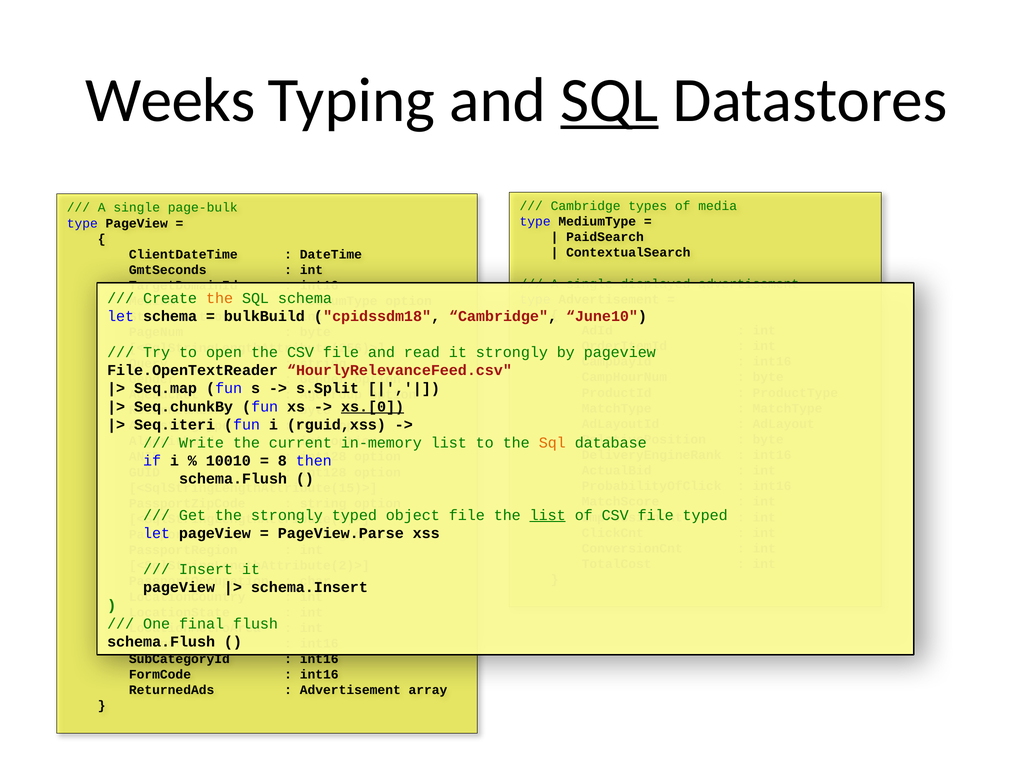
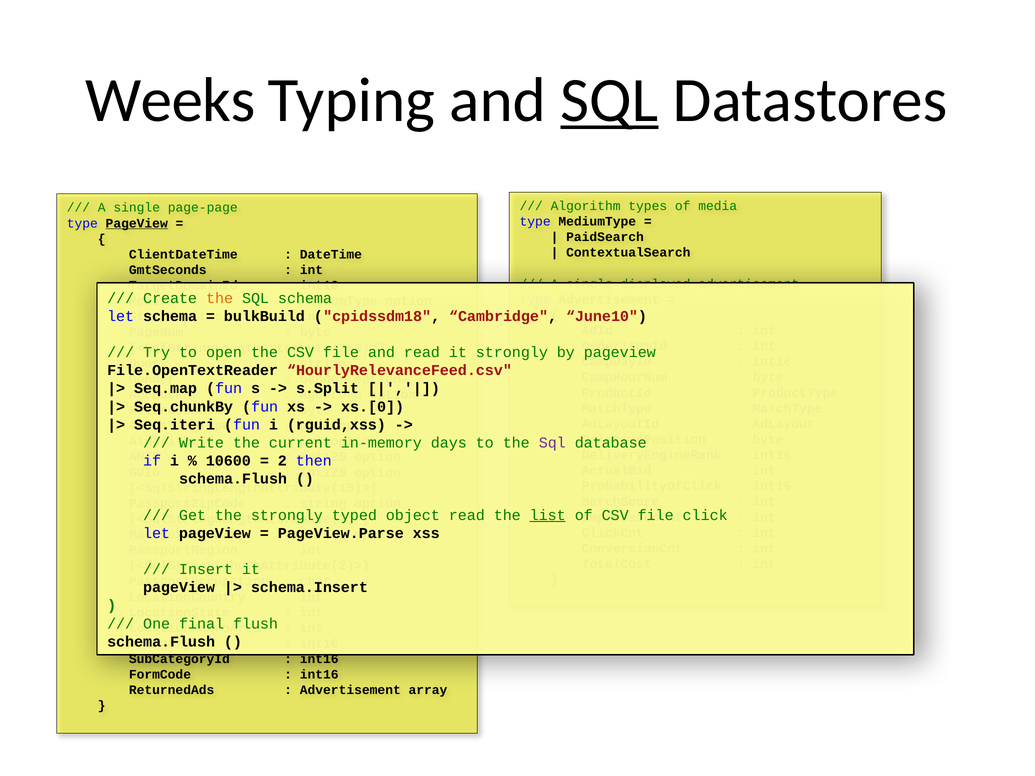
Cambridge: Cambridge -> Algorithm (586, 206)
page-bulk: page-bulk -> page-page (203, 208)
PageView underline: none -> present (137, 223)
xs.[0 underline: present -> none (373, 407)
list: list -> days (449, 443)
Sql colour: orange -> purple (552, 443)
10010: 10010 -> 10600 (228, 461)
8: 8 -> 2 (282, 461)
object file: file -> read (467, 515)
typed: typed -> click (705, 515)
